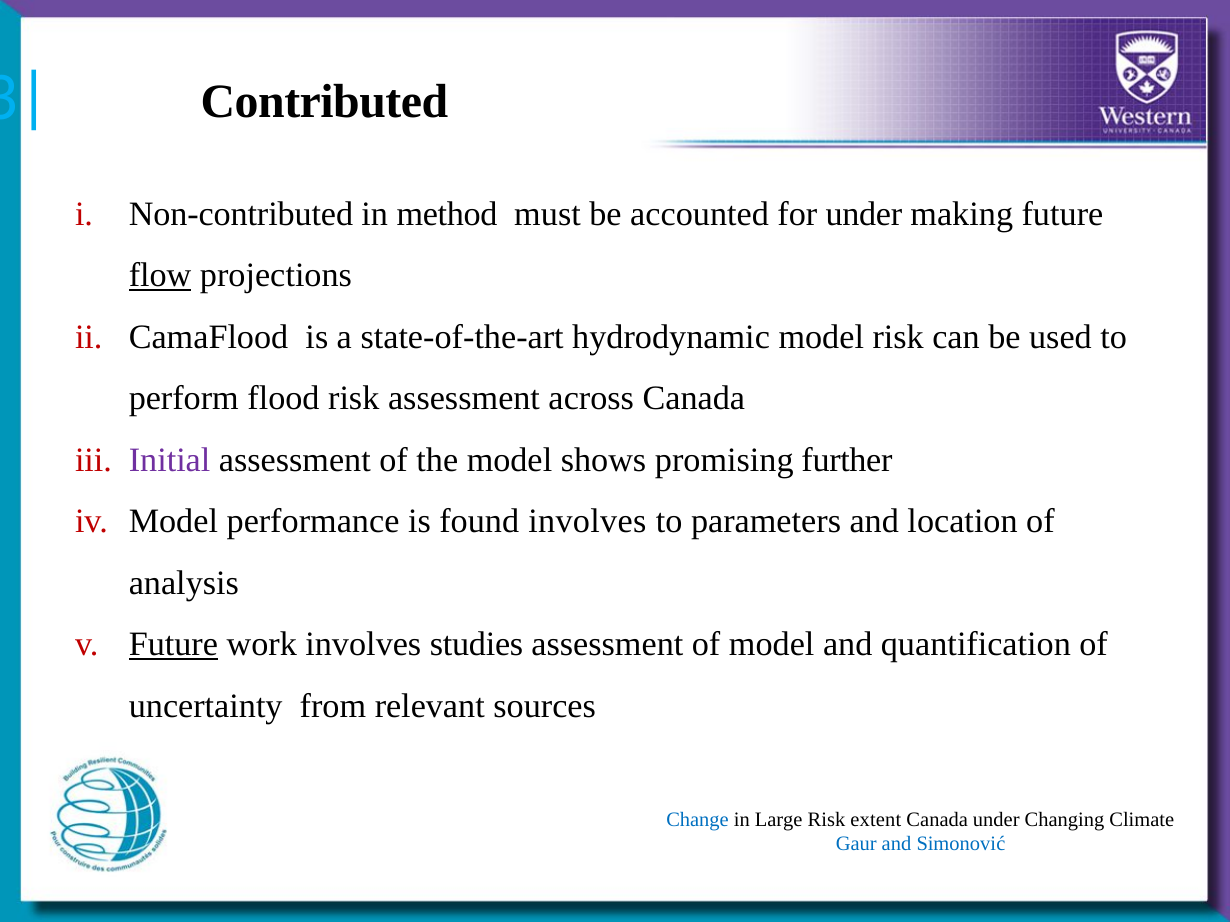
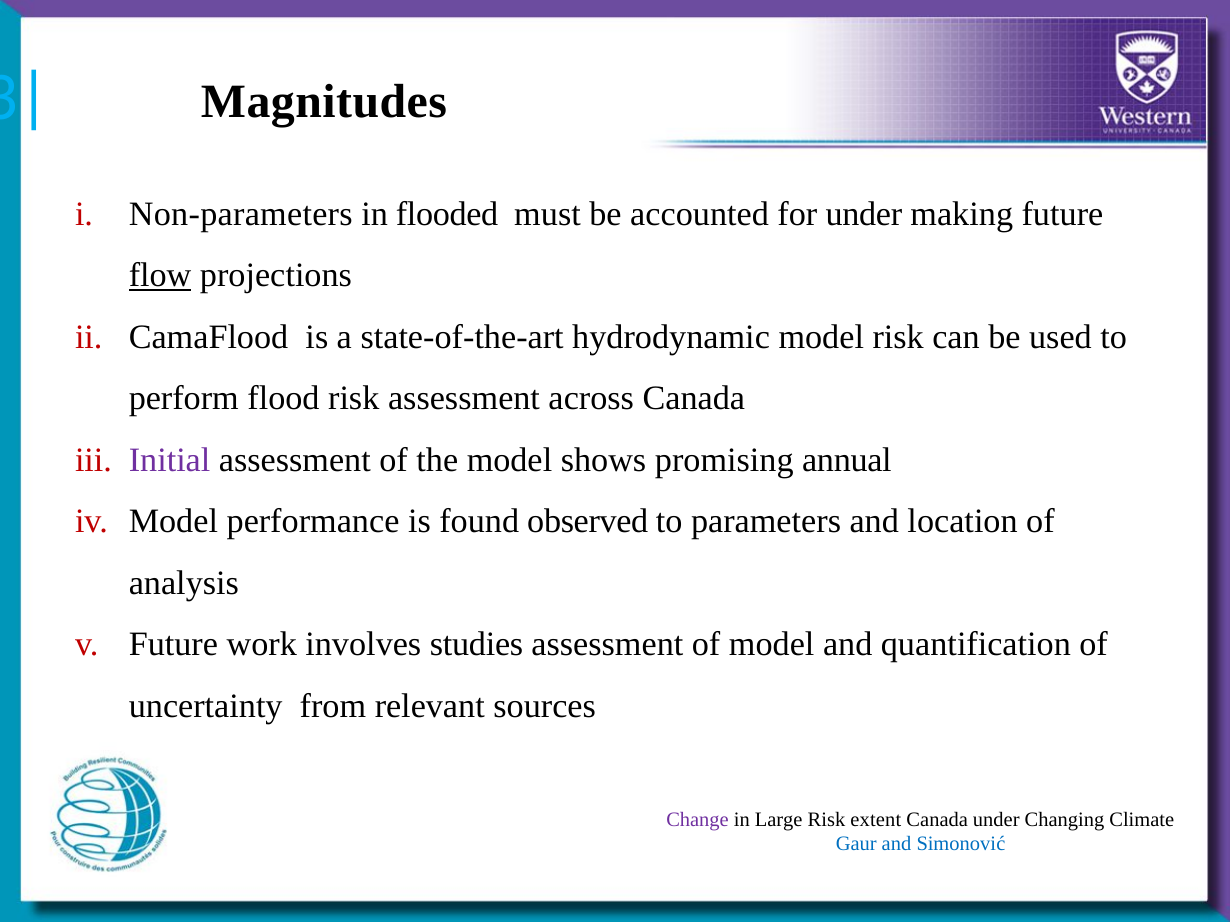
Contributed: Contributed -> Magnitudes (324, 102)
Non-contributed: Non-contributed -> Non-parameters (241, 214)
method: method -> flooded (447, 214)
further: further -> annual (847, 460)
found involves: involves -> observed (588, 522)
Future underline: present -> none (173, 645)
Change colour: blue -> purple (698, 820)
